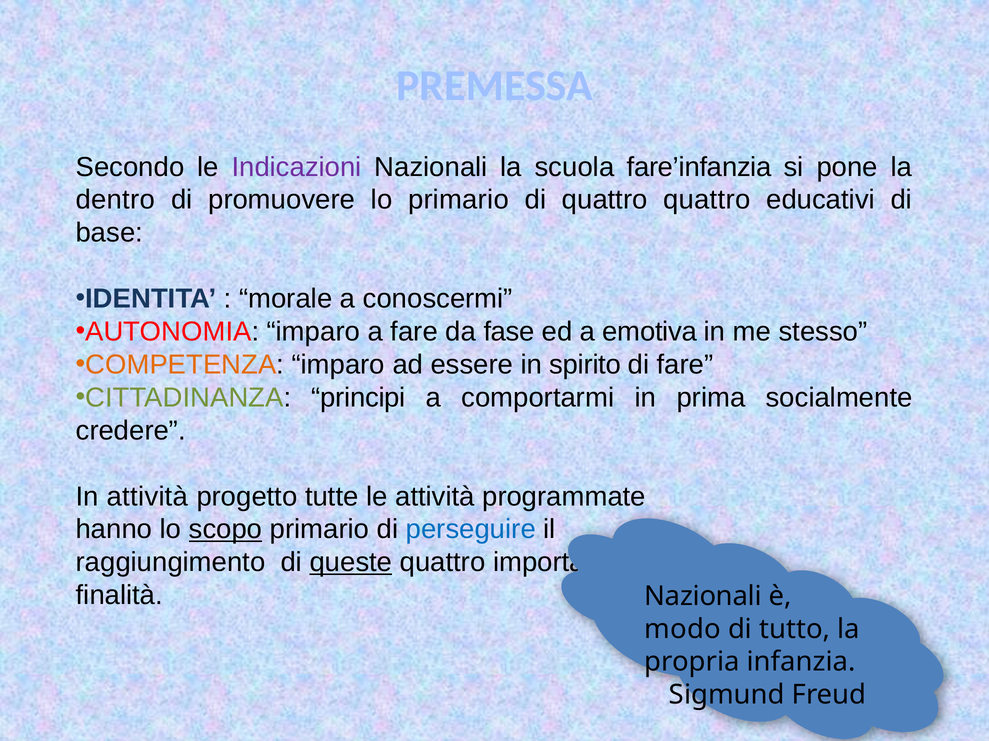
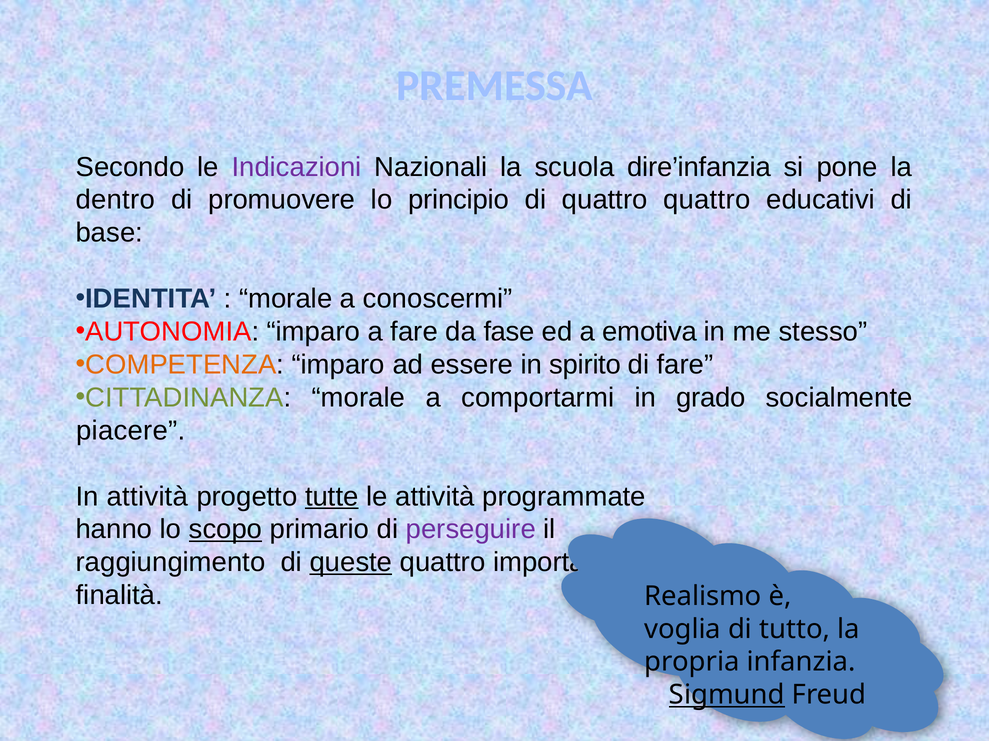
fare’infanzia: fare’infanzia -> dire’infanzia (699, 167)
lo primario: primario -> principio (459, 200)
CITTADINANZA principi: principi -> morale (358, 398)
prima: prima -> grado (711, 398)
credere: credere -> piacere (131, 431)
tutte underline: none -> present (332, 497)
perseguire colour: blue -> purple (471, 530)
finalità Nazionali: Nazionali -> Realismo (703, 597)
modo: modo -> voglia (683, 630)
Sigmund underline: none -> present (727, 696)
